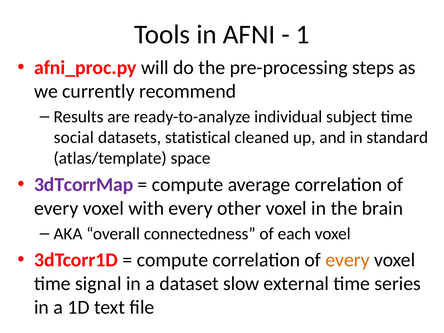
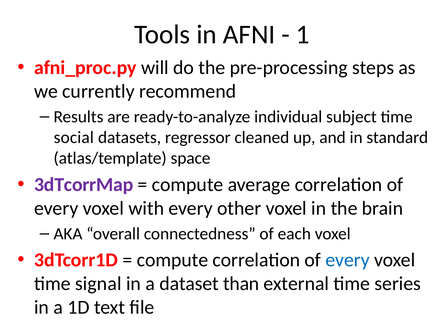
statistical: statistical -> regressor (198, 138)
every colour: orange -> blue (348, 260)
slow: slow -> than (241, 284)
